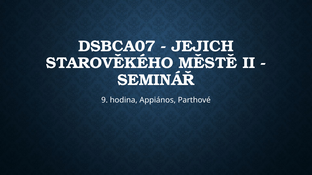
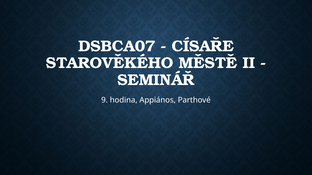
JEJICH: JEJICH -> CÍSAŘE (203, 46)
